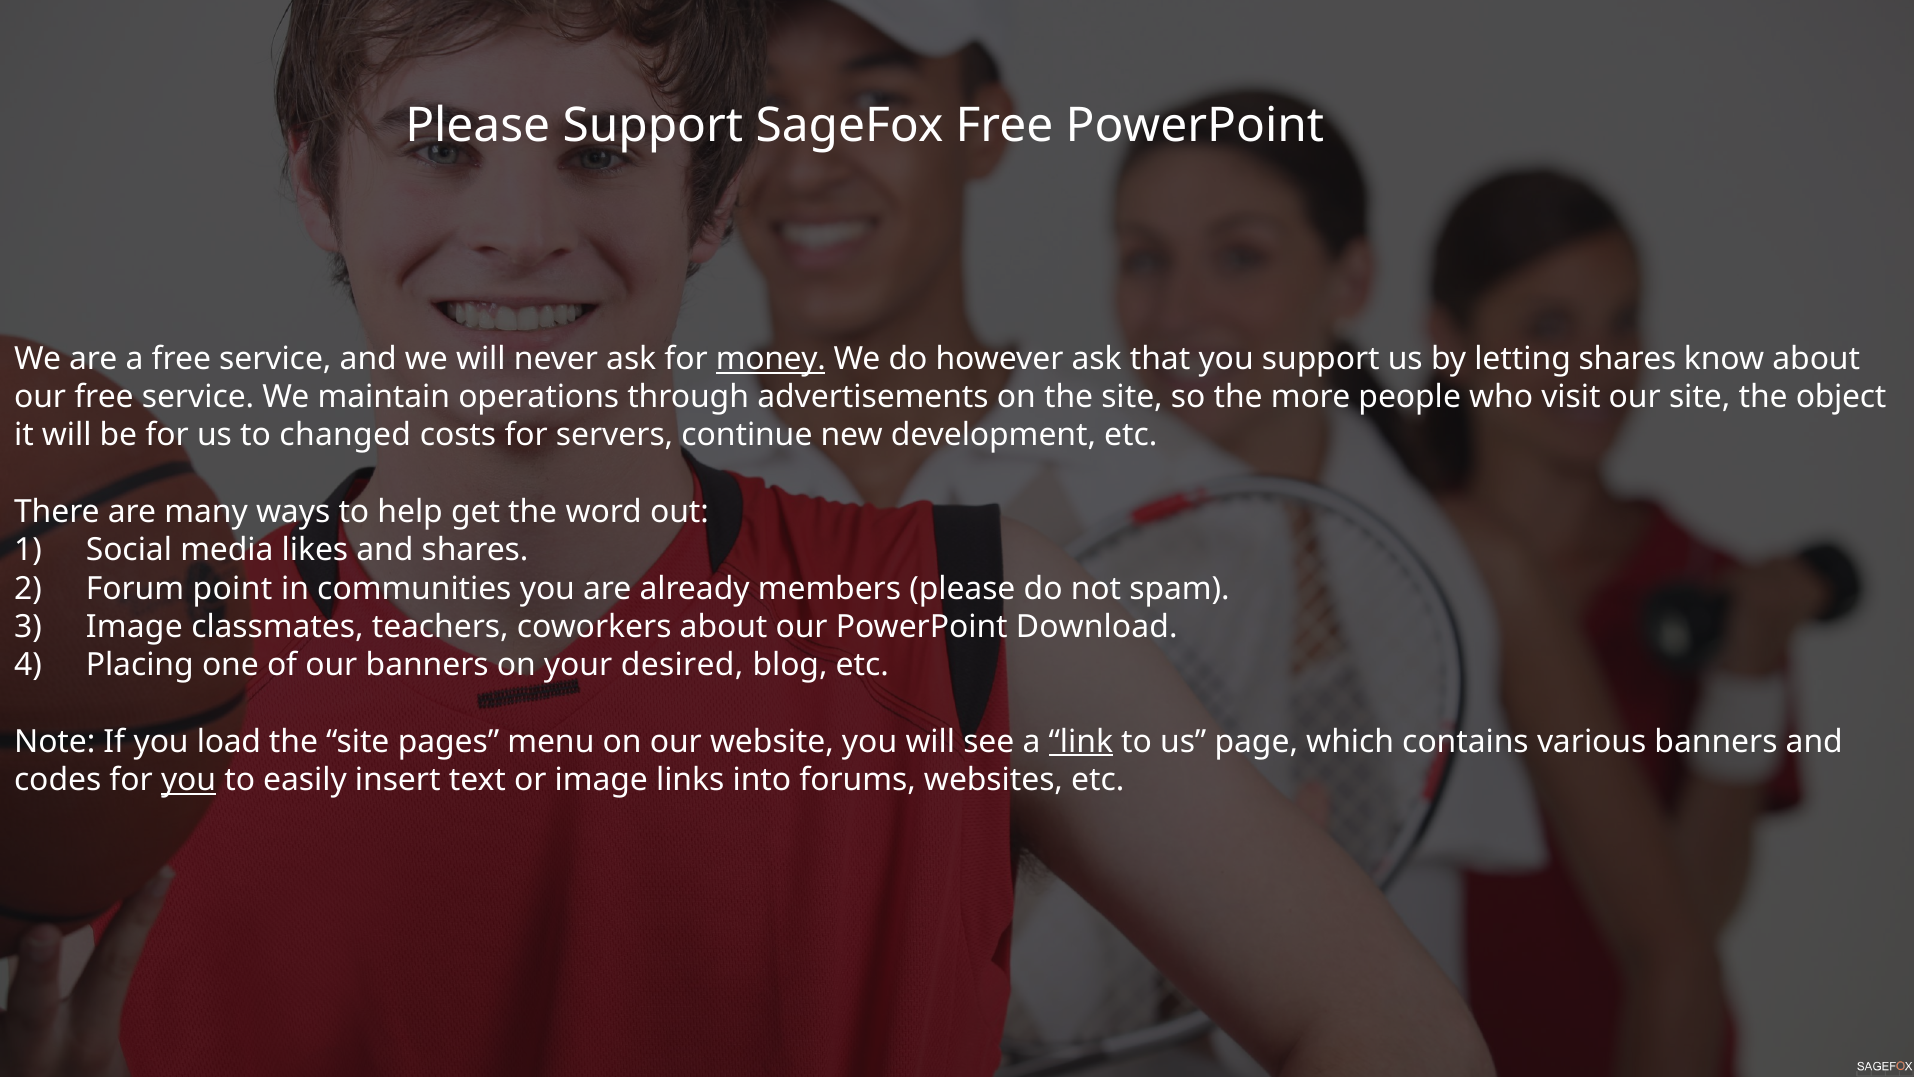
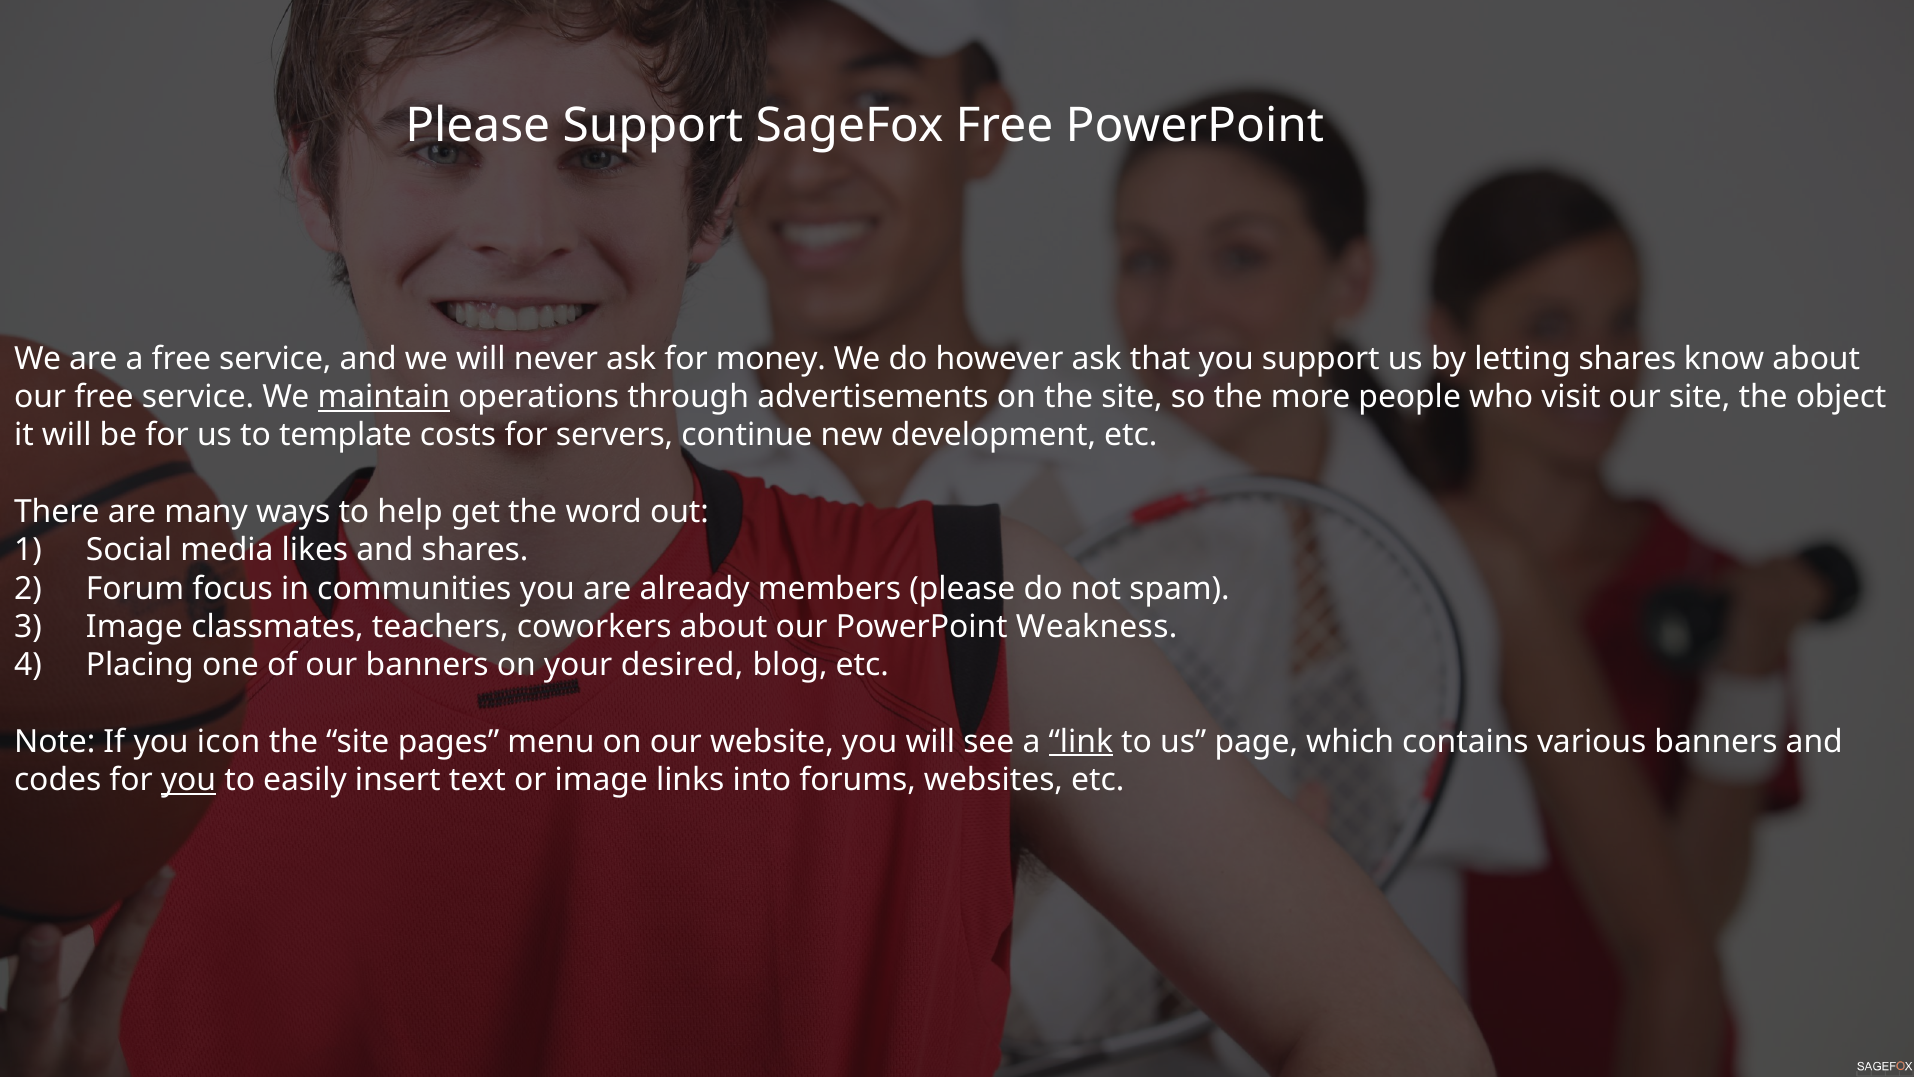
money underline: present -> none (771, 359)
maintain underline: none -> present (384, 397)
changed: changed -> template (345, 435)
point: point -> focus (233, 588)
Download: Download -> Weakness (1097, 627)
load: load -> icon (229, 741)
